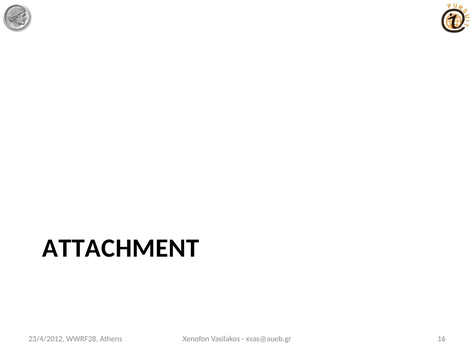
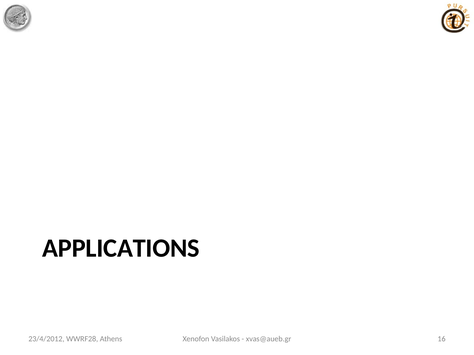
ATTACHMENT: ATTACHMENT -> APPLICATIONS (121, 248)
